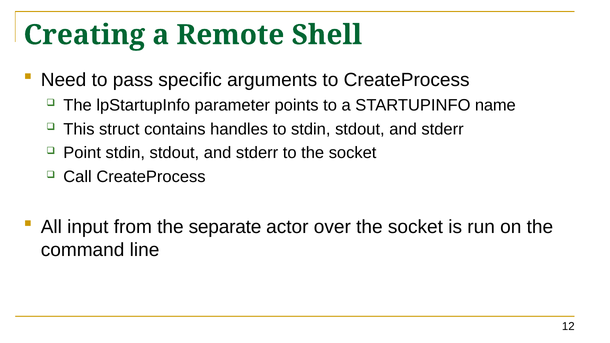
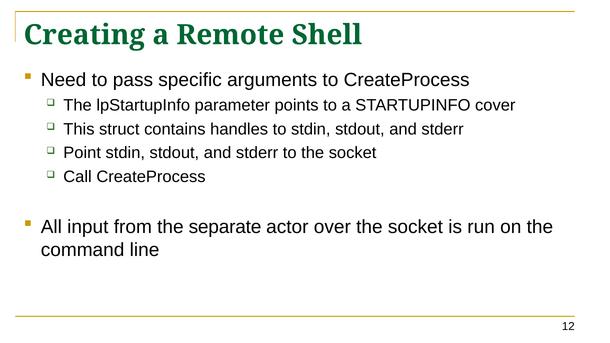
name: name -> cover (495, 105)
